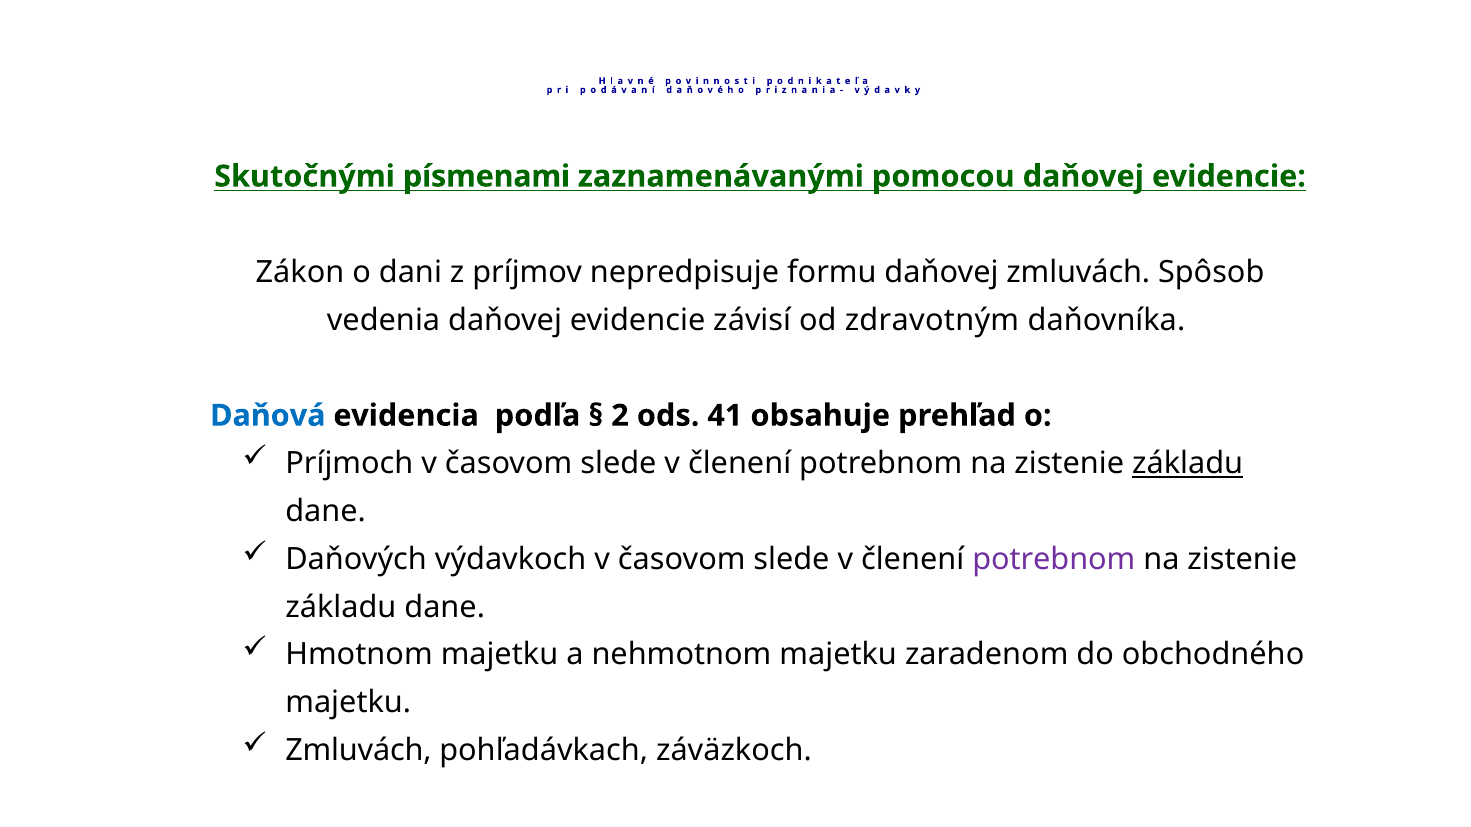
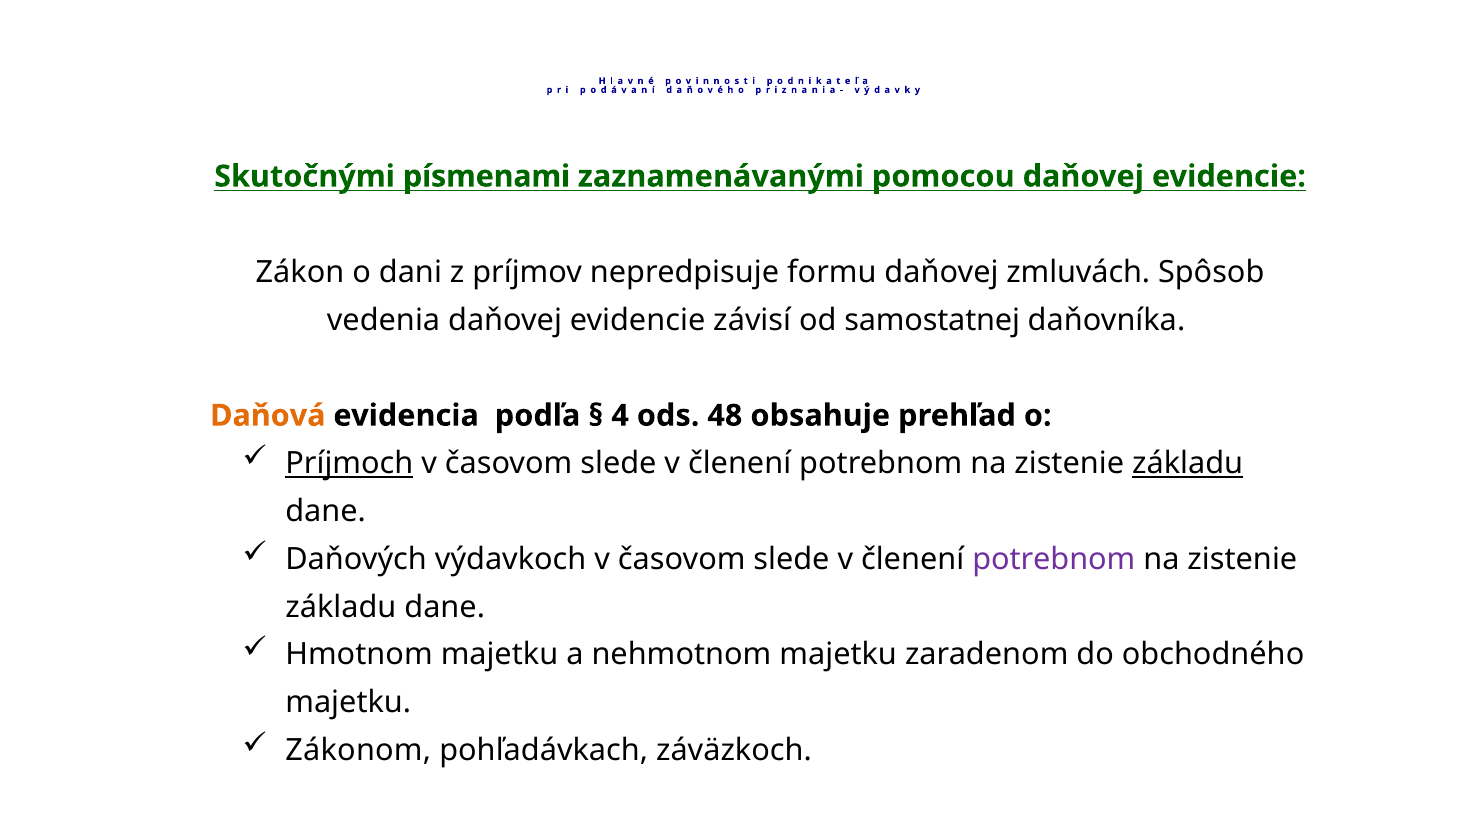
zdravotným: zdravotným -> samostatnej (932, 320)
Daňová colour: blue -> orange (268, 416)
2: 2 -> 4 (620, 416)
41: 41 -> 48 (725, 416)
Príjmoch underline: none -> present (349, 464)
Zmluvách: Zmluvách -> Zákonom (358, 751)
